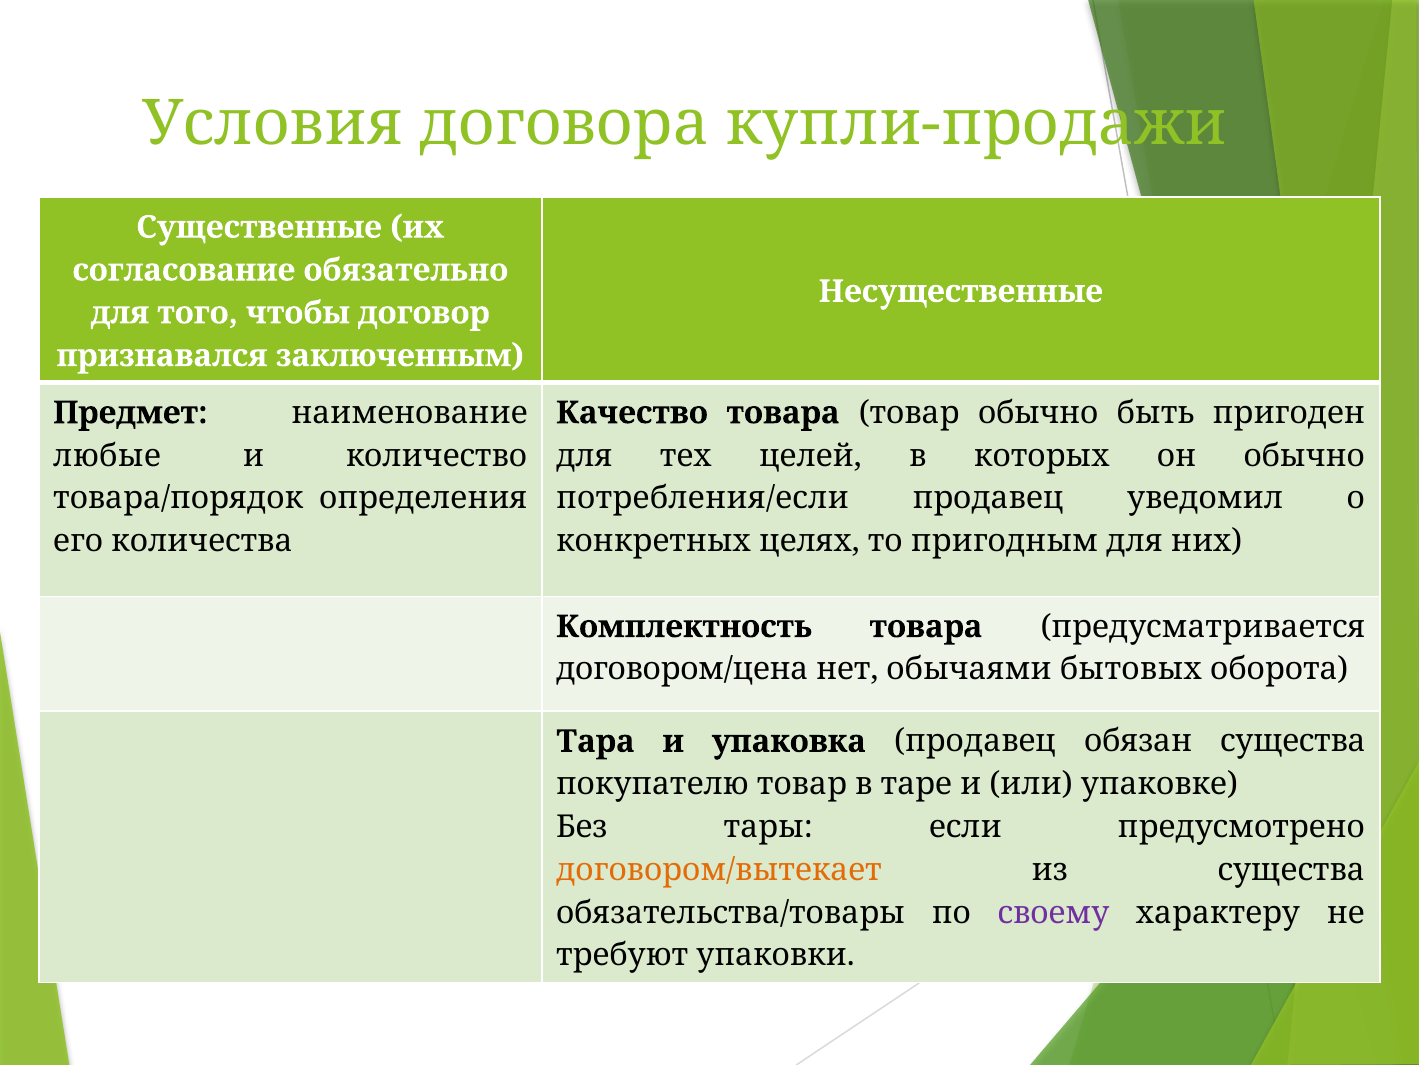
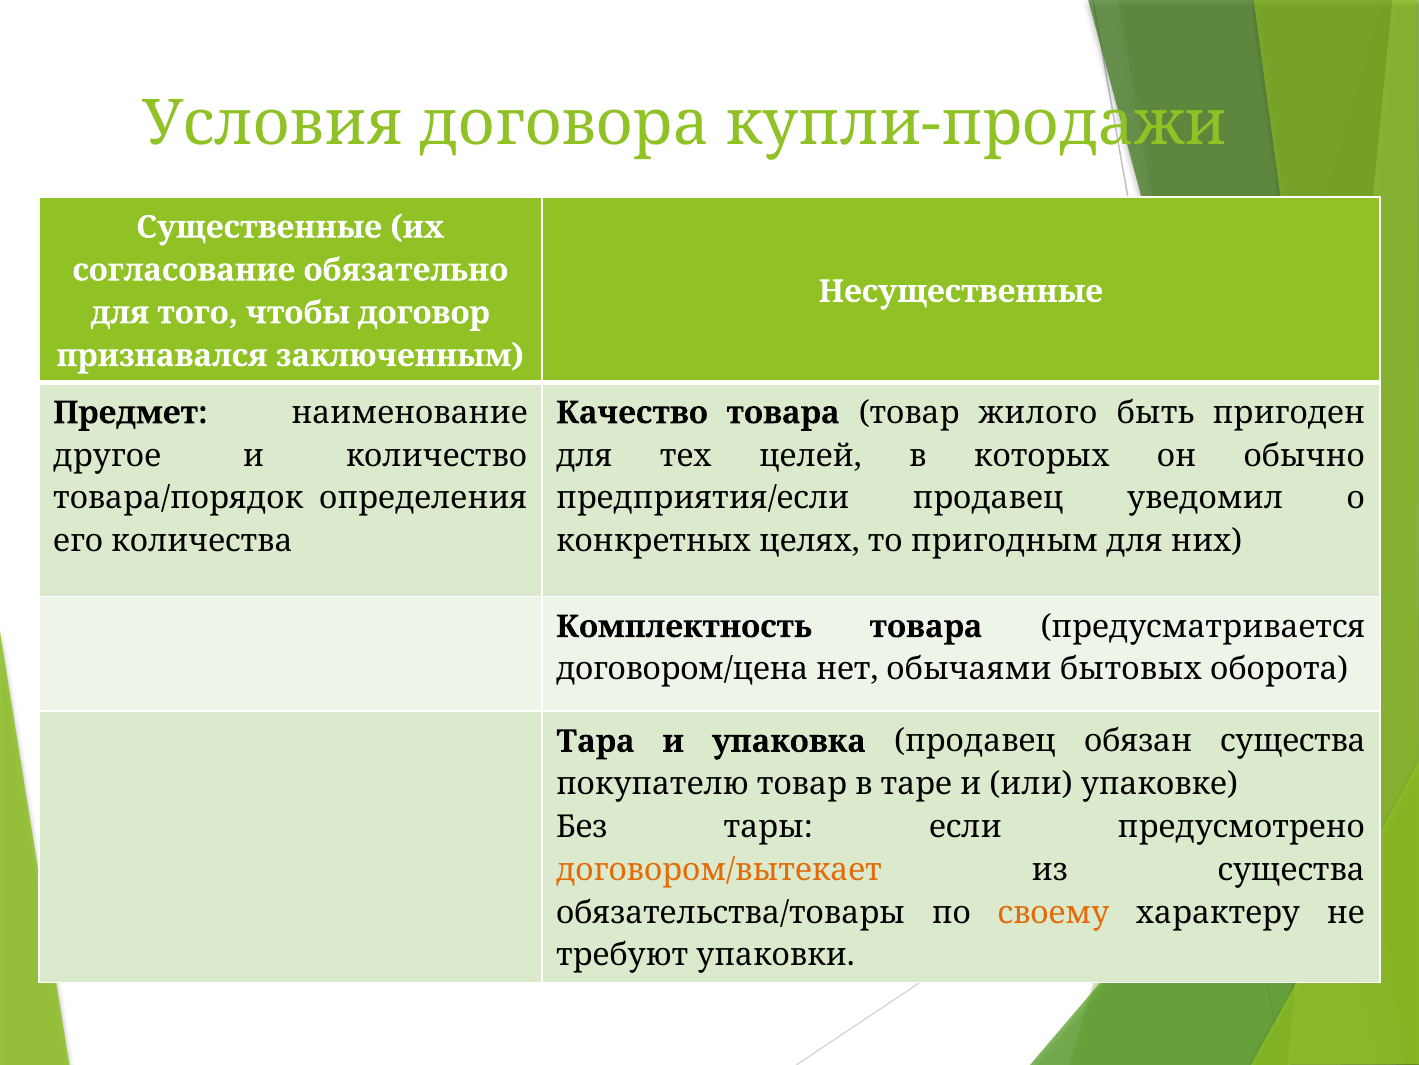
товар обычно: обычно -> жилого (1038, 413)
любые: любые -> другое (107, 455)
потребления/если: потребления/если -> предприятия/если (703, 498)
своему colour: purple -> orange (1053, 912)
